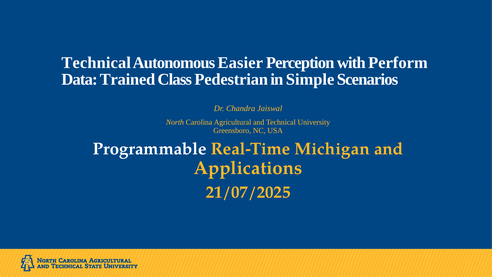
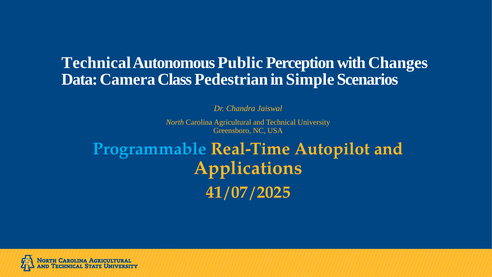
Easier: Easier -> Public (240, 63)
Perform: Perform -> Changes (398, 63)
Trained: Trained -> Camera (128, 79)
Programmable colour: white -> light blue (150, 149)
Michigan: Michigan -> Autopilot (332, 149)
21/07/2025: 21/07/2025 -> 41/07/2025 (248, 192)
